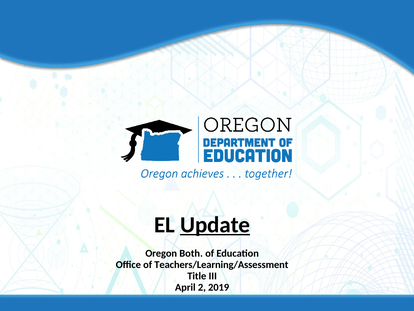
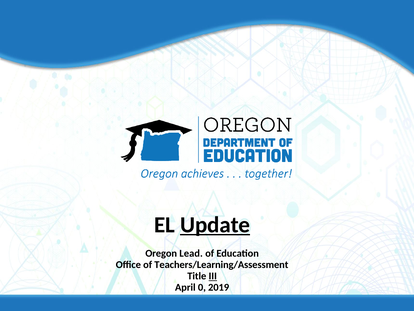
Both: Both -> Lead (191, 253)
III underline: none -> present (213, 276)
2: 2 -> 0 (202, 287)
